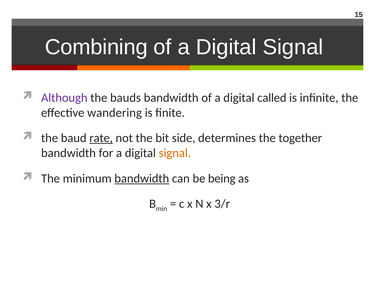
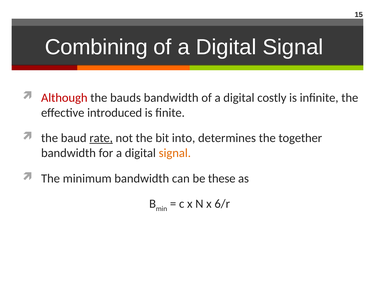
Although colour: purple -> red (64, 98)
called: called -> costly (272, 98)
wandering: wandering -> introduced (115, 113)
side: side -> into (184, 138)
bandwidth underline: present -> none (142, 179)
being: being -> these (222, 179)
3/r: 3/r -> 6/r (222, 204)
